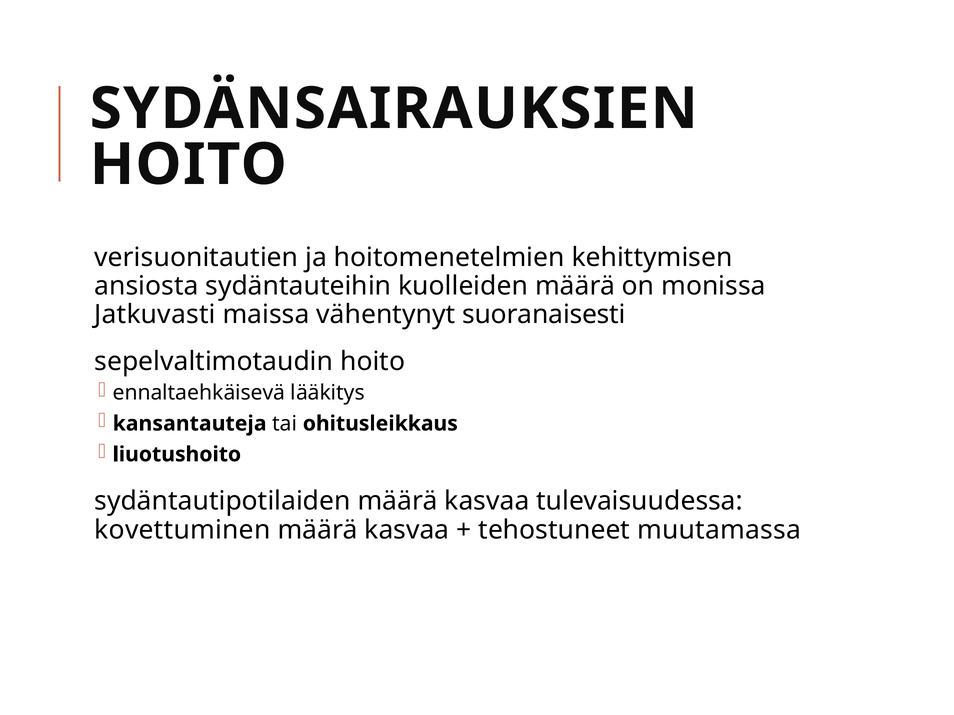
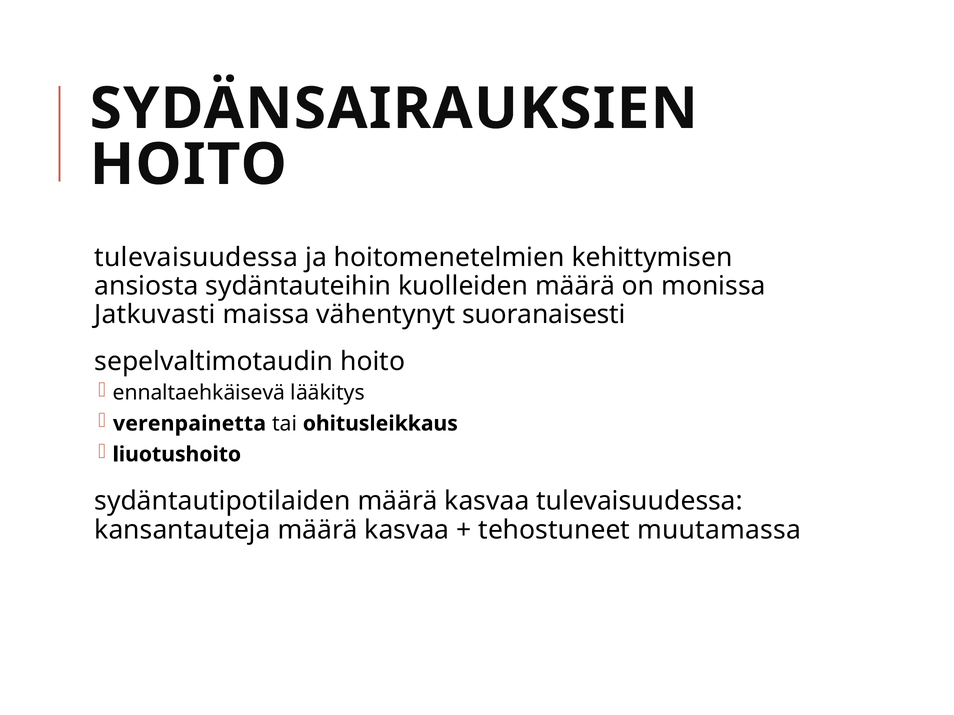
verisuonitautien: verisuonitautien -> tulevaisuudessa (196, 257)
kansantauteja: kansantauteja -> verenpainetta (189, 424)
kovettuminen: kovettuminen -> kansantauteja (183, 530)
